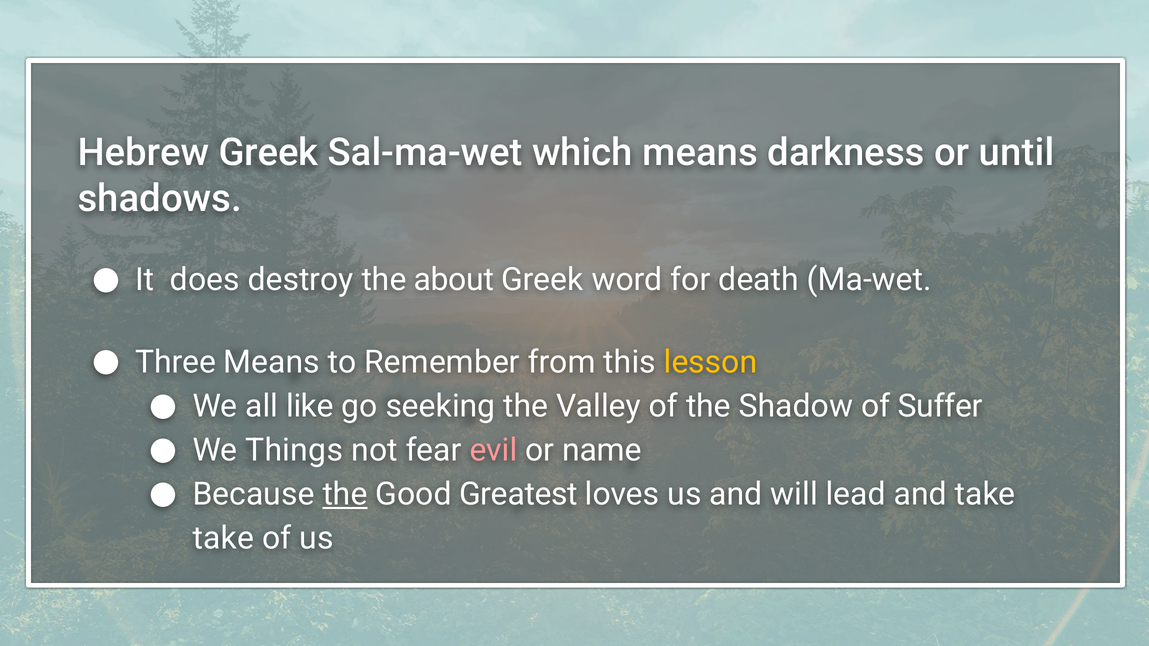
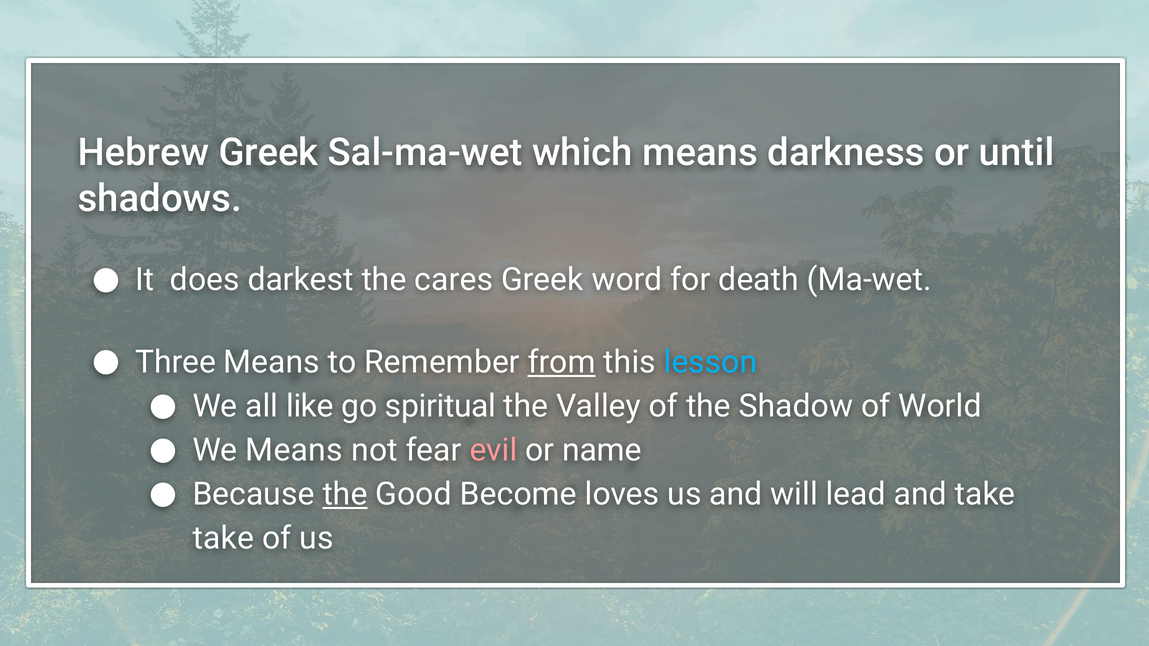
destroy: destroy -> darkest (301, 280)
about: about -> cares (454, 280)
from underline: none -> present (562, 362)
lesson colour: yellow -> light blue (711, 362)
seeking: seeking -> spiritual (441, 407)
Suffer: Suffer -> World (940, 407)
We Things: Things -> Means (294, 451)
Greatest: Greatest -> Become (518, 495)
